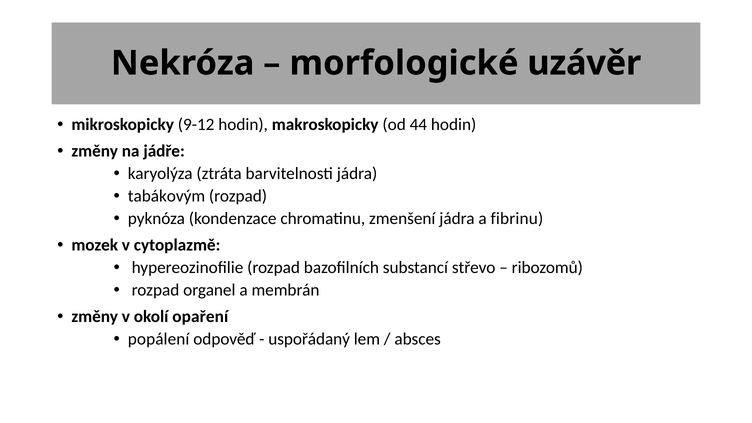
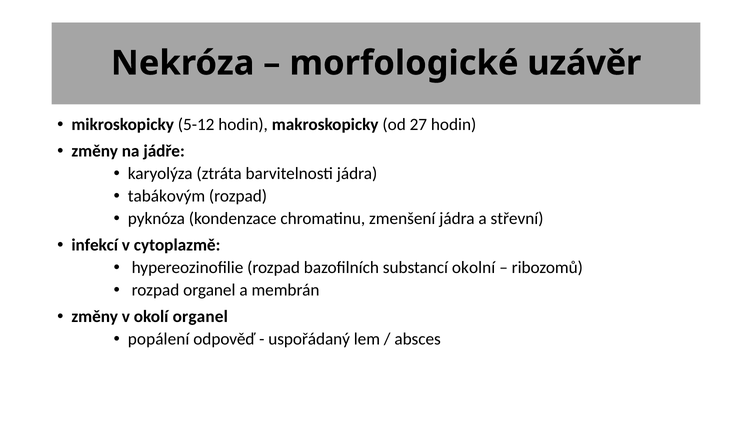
9-12: 9-12 -> 5-12 (196, 125)
44: 44 -> 27 (418, 125)
fibrinu: fibrinu -> střevní (517, 219)
mozek: mozek -> infekcí (95, 245)
střevo: střevo -> okolní (474, 268)
okolí opaření: opaření -> organel (200, 317)
